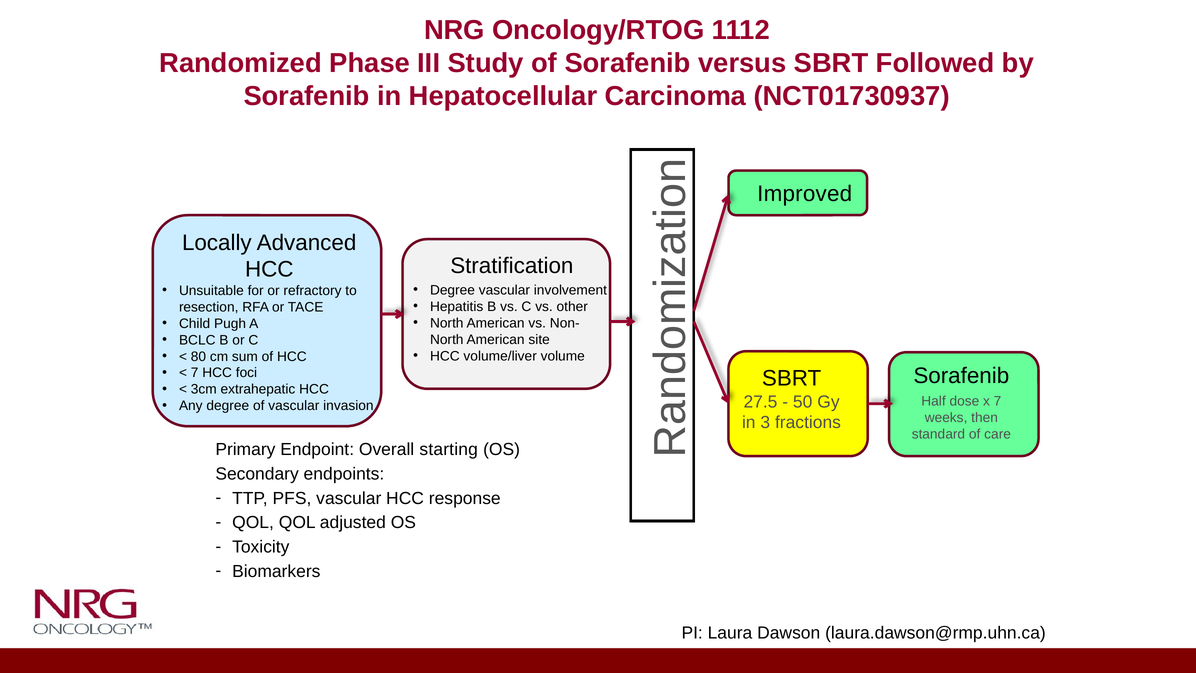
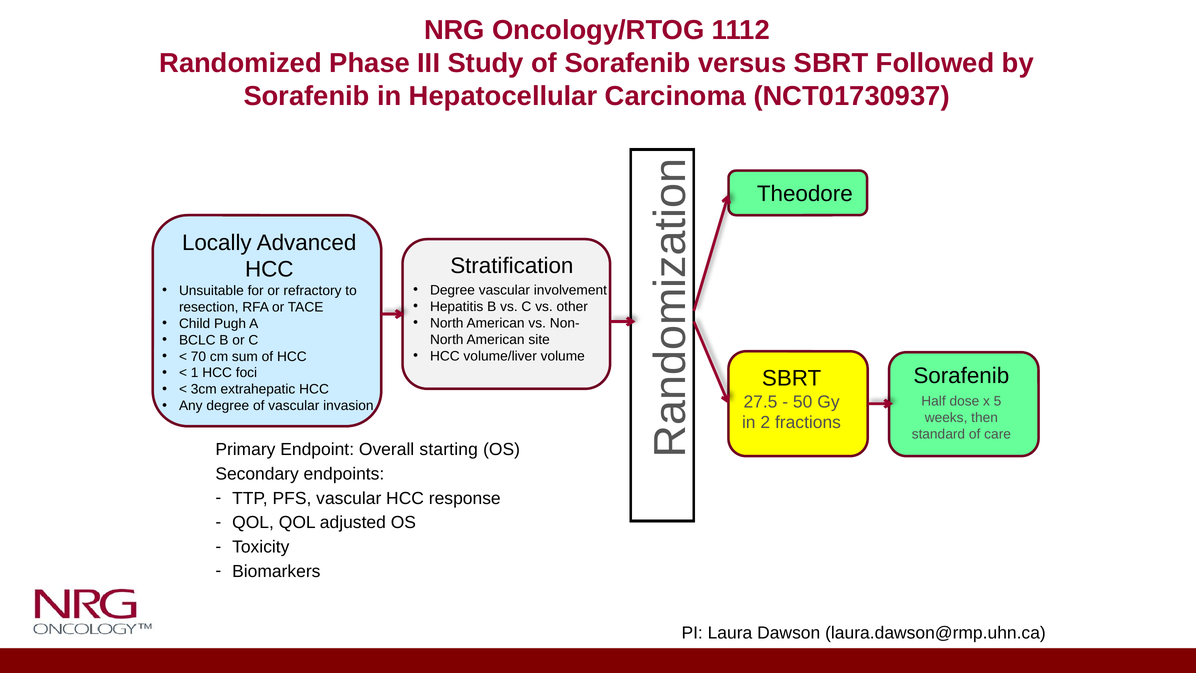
Improved: Improved -> Theodore (805, 194)
80: 80 -> 70 (198, 356)
7: 7 -> 1 (195, 373)
x 7: 7 -> 5 (998, 401)
3: 3 -> 2 (765, 423)
